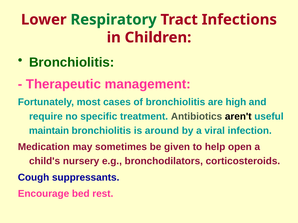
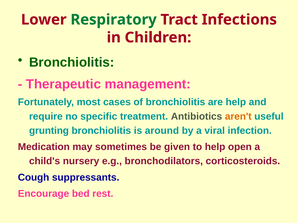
are high: high -> help (236, 102)
aren't colour: black -> orange (238, 117)
maintain: maintain -> grunting (49, 131)
